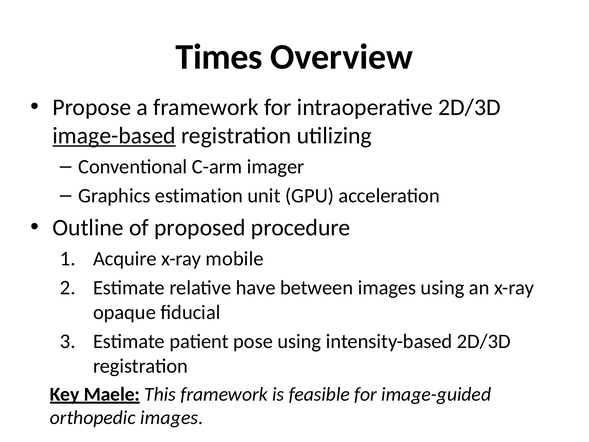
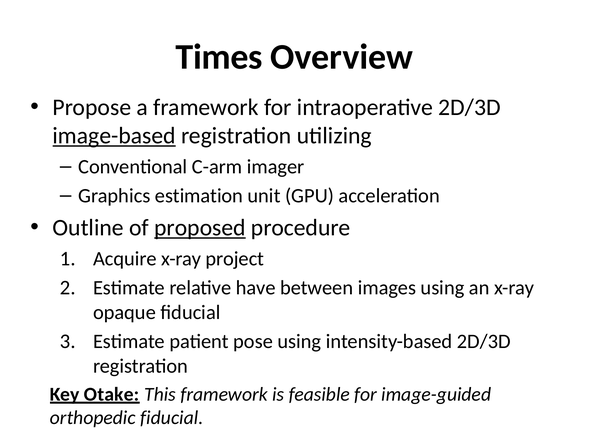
proposed underline: none -> present (200, 228)
mobile: mobile -> project (235, 259)
Maele: Maele -> Otake (112, 394)
orthopedic images: images -> fiducial (172, 418)
